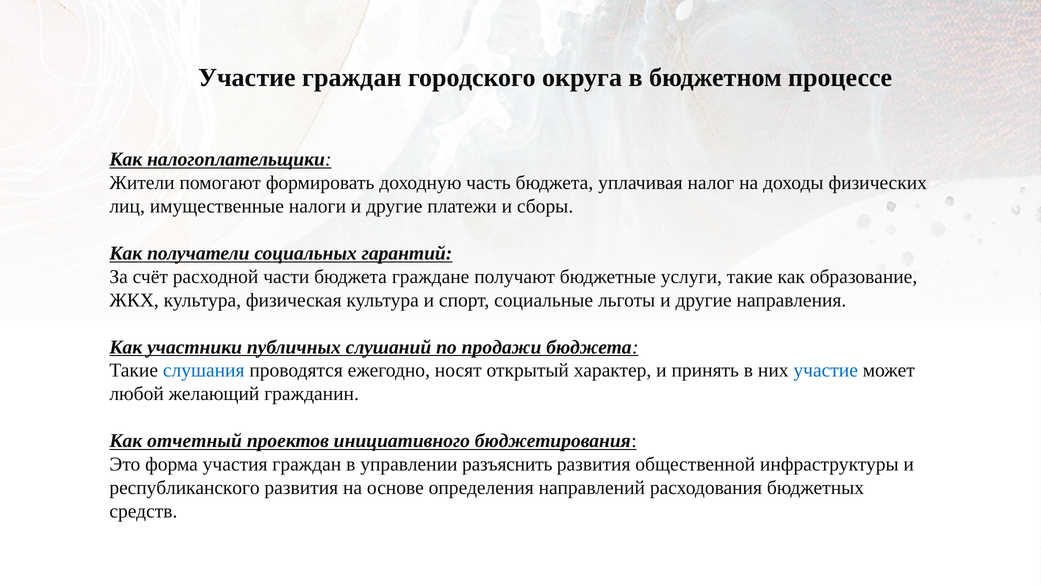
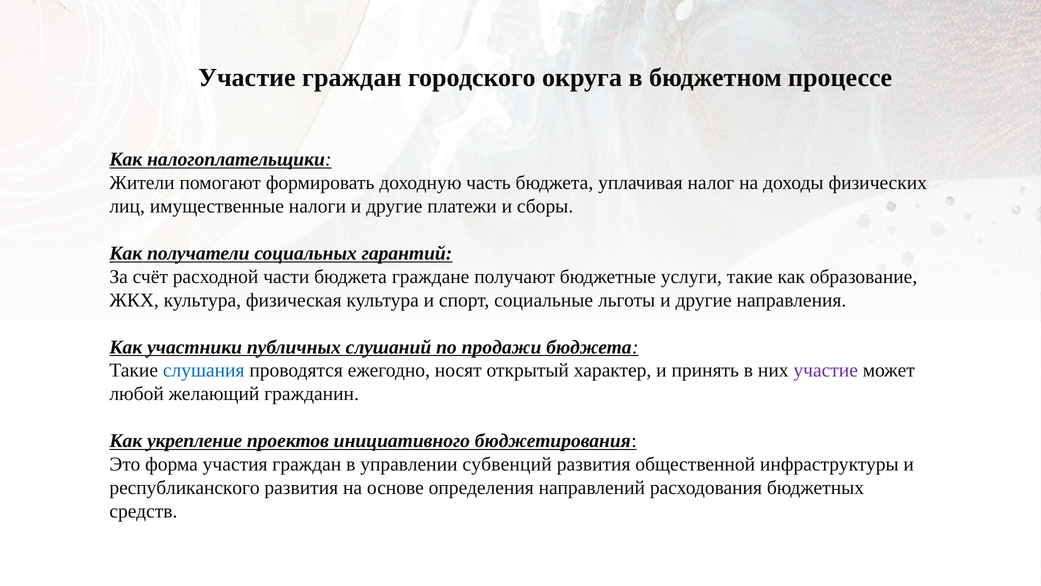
участие colour: blue -> purple (826, 370)
отчетный: отчетный -> укрепление (195, 440)
разъяснить: разъяснить -> субвенций (507, 464)
